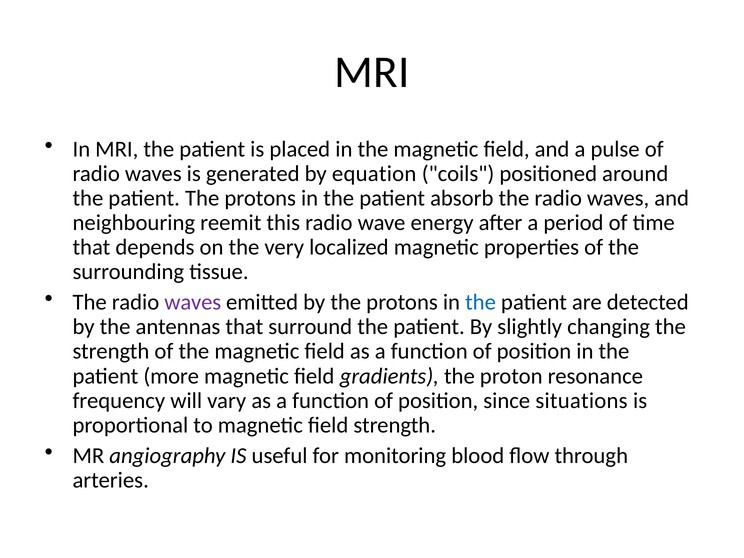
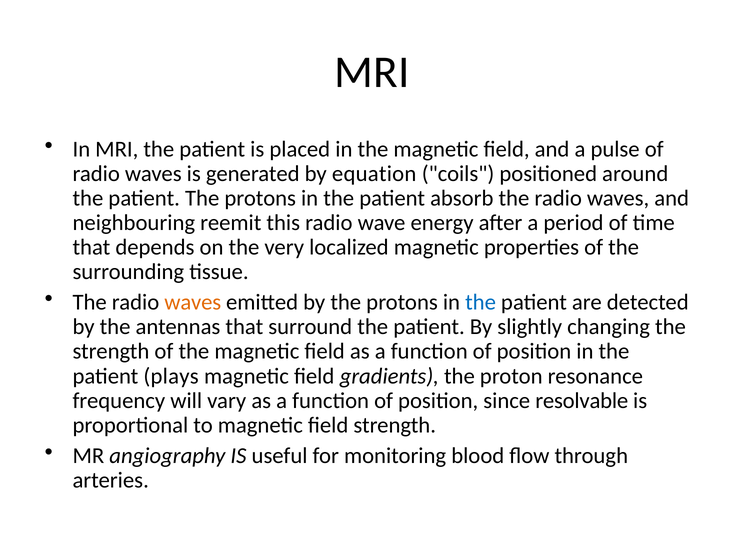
waves colour: purple -> orange (193, 302)
more: more -> plays (171, 376)
situations: situations -> resolvable (582, 401)
